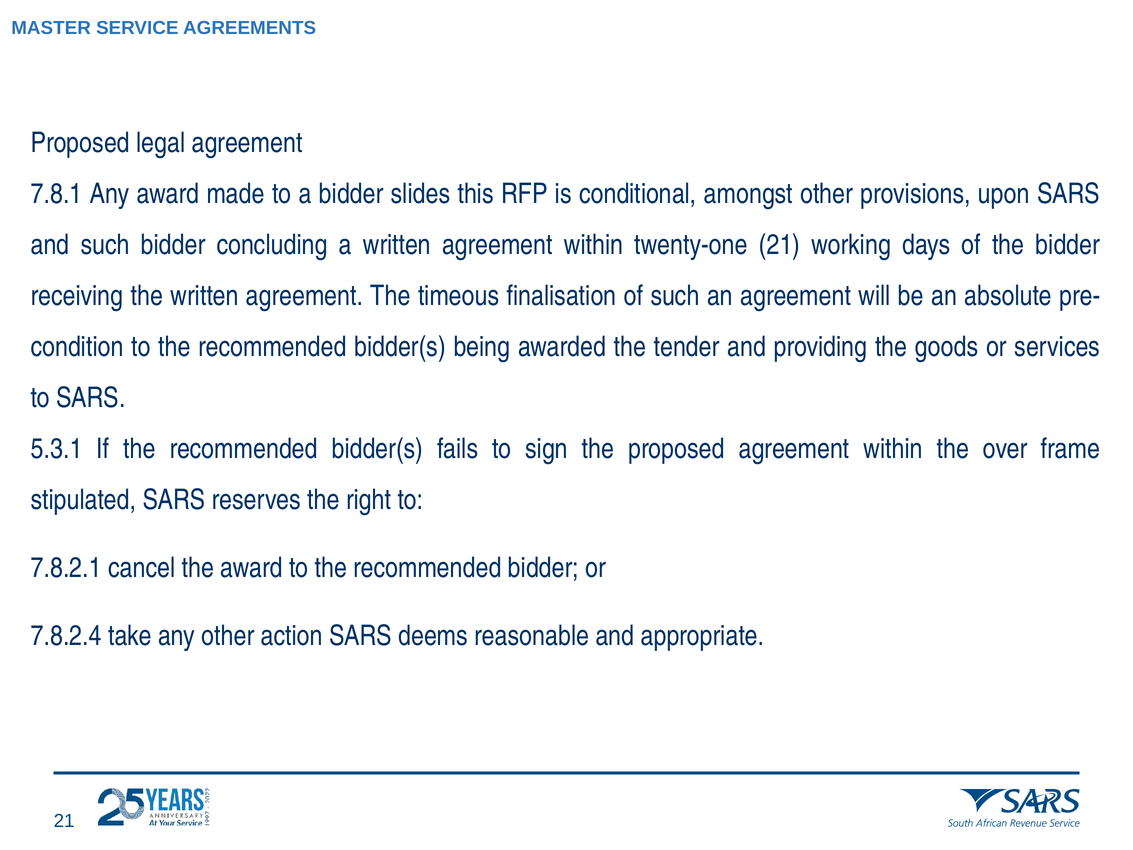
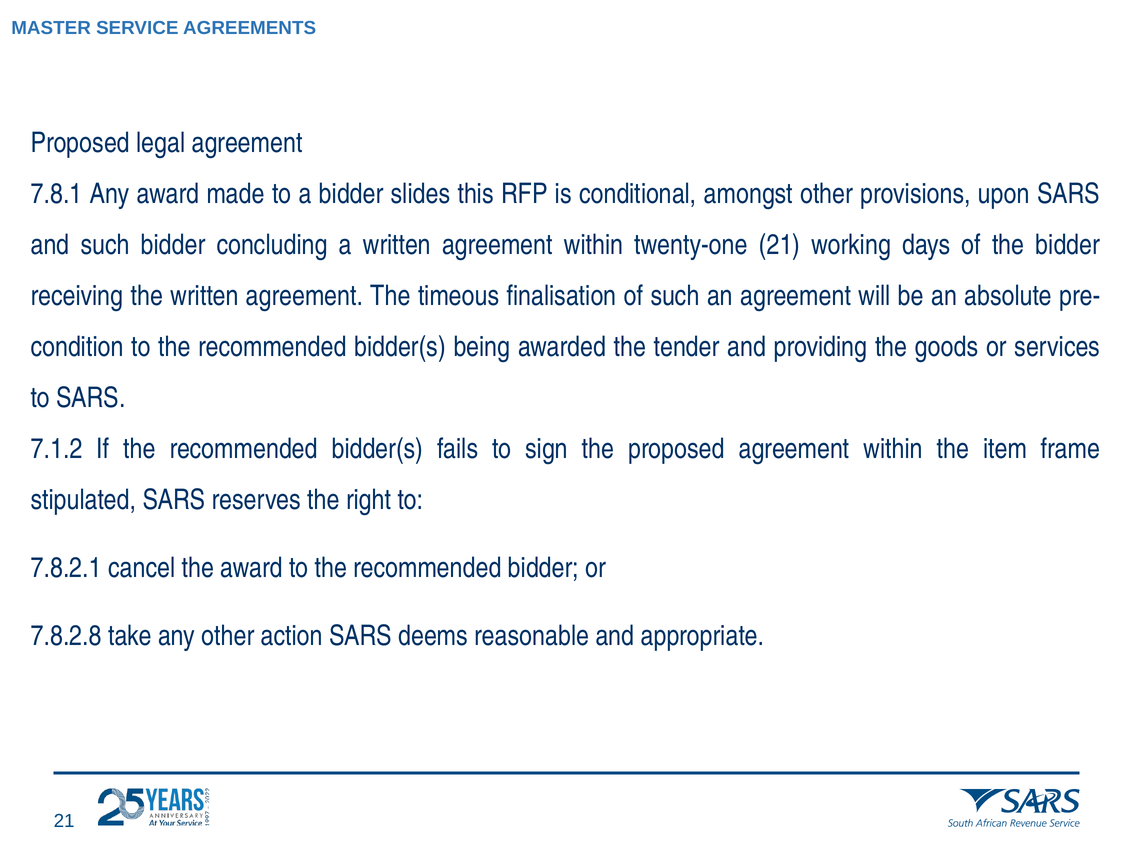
5.3.1: 5.3.1 -> 7.1.2 (57, 449)
over: over -> item (1005, 449)
7.8.2.4: 7.8.2.4 -> 7.8.2.8 (66, 636)
